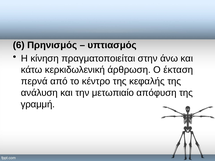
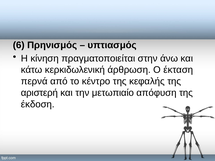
ανάλυση: ανάλυση -> αριστερή (39, 93)
γραμμή: γραμμή -> έκδοση (38, 104)
